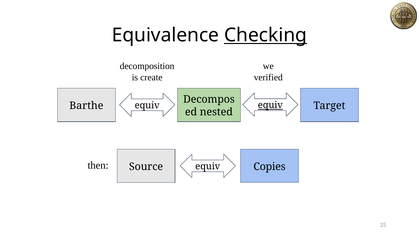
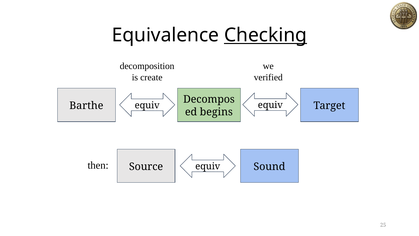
equiv underline: present -> none (270, 105)
nested: nested -> begins (216, 112)
Copies: Copies -> Sound (269, 166)
